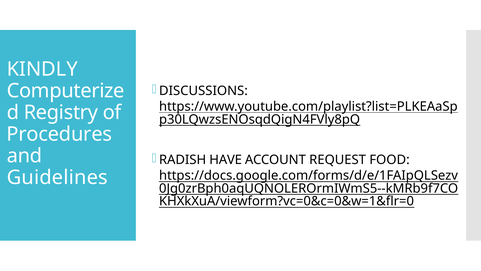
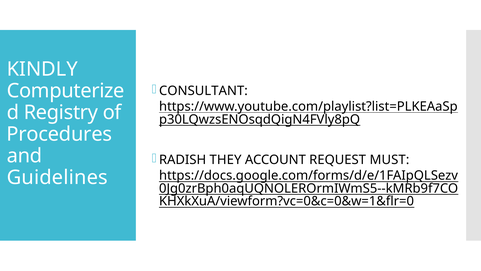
DISCUSSIONS: DISCUSSIONS -> CONSULTANT (203, 91)
HAVE: HAVE -> THEY (226, 160)
FOOD: FOOD -> MUST (389, 160)
